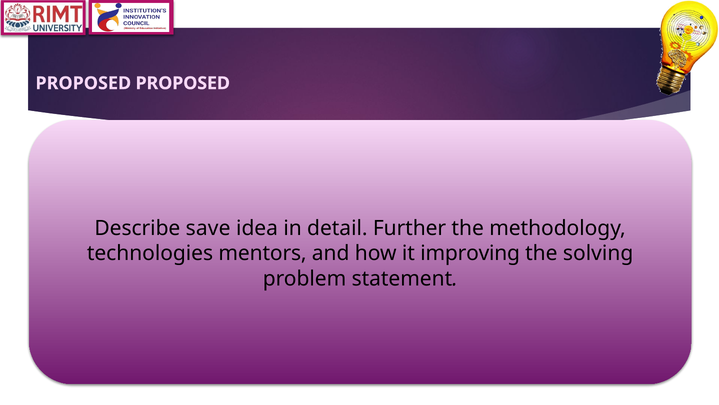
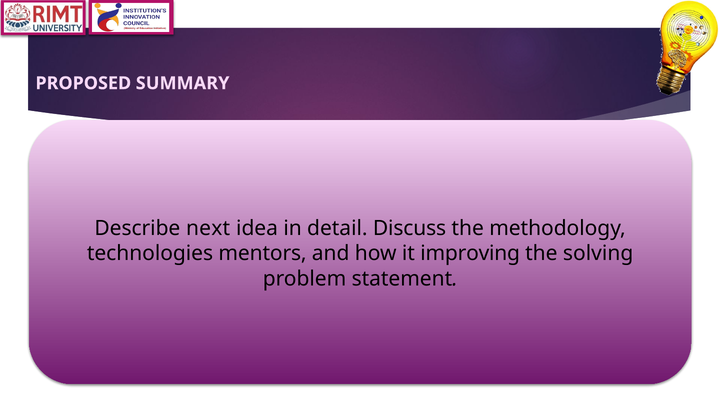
PROPOSED PROPOSED: PROPOSED -> SUMMARY (183, 83)
save: save -> next (208, 228)
Further: Further -> Discuss (410, 228)
